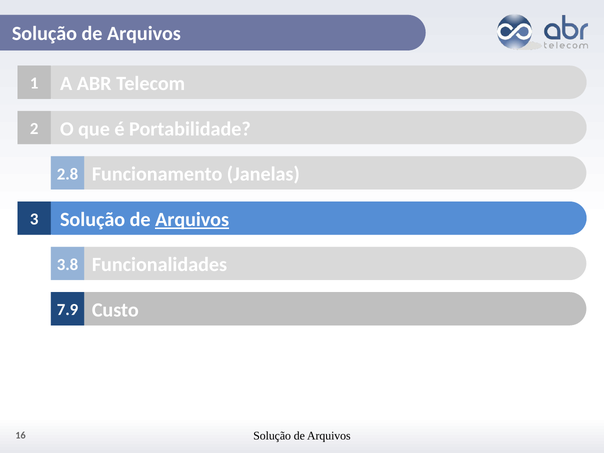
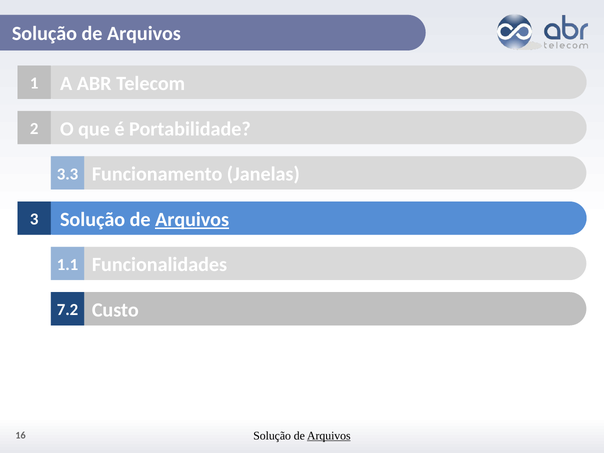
2.8: 2.8 -> 3.3 (67, 174)
3.8: 3.8 -> 1.1 (67, 265)
7.9: 7.9 -> 7.2 (67, 310)
Arquivos underline: none -> present (329, 436)
